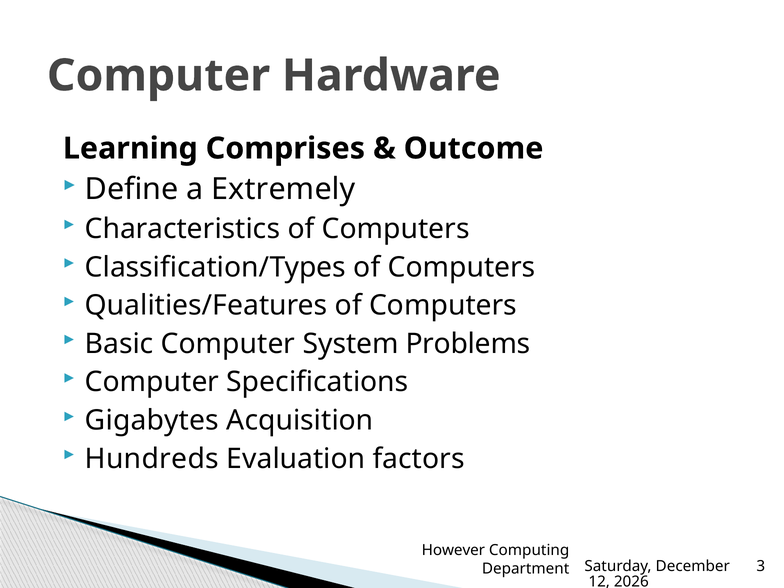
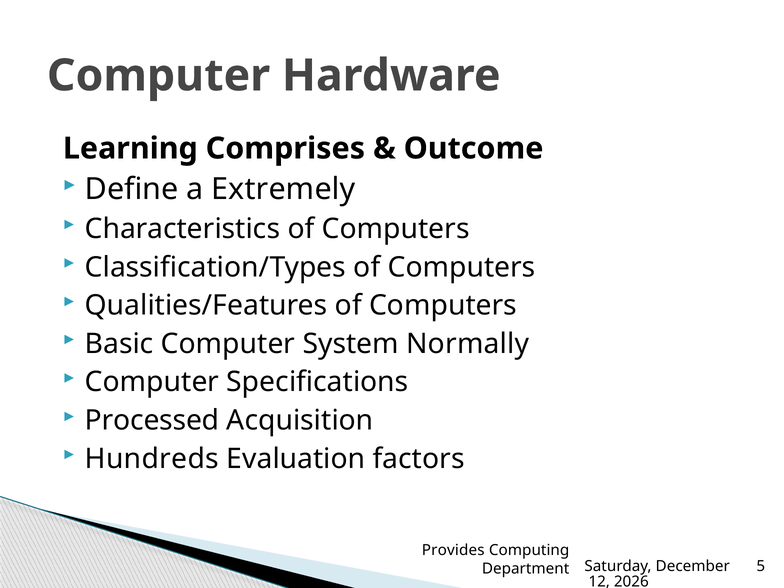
Problems: Problems -> Normally (468, 344)
Gigabytes: Gigabytes -> Processed (152, 420)
However: However -> Provides (453, 550)
3: 3 -> 5 (761, 566)
